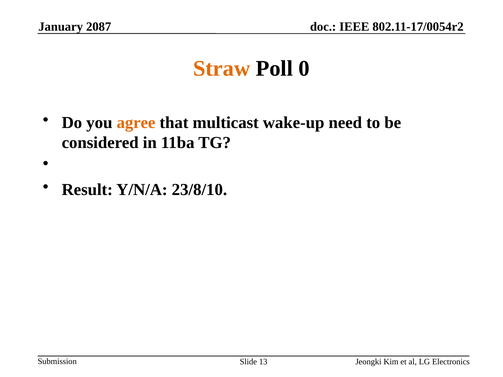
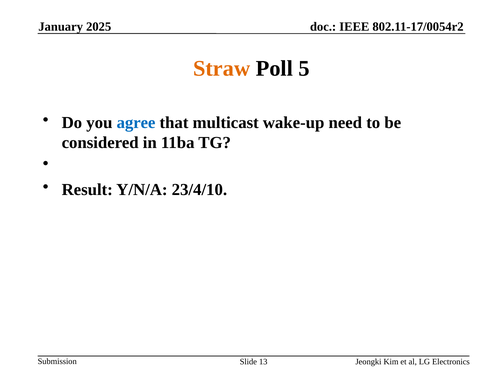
2087: 2087 -> 2025 (99, 27)
0: 0 -> 5 (304, 69)
agree colour: orange -> blue (136, 123)
23/8/10: 23/8/10 -> 23/4/10 (199, 190)
